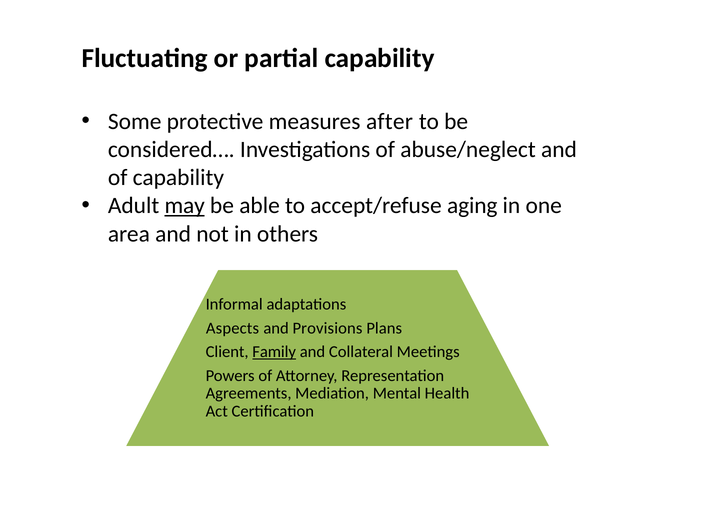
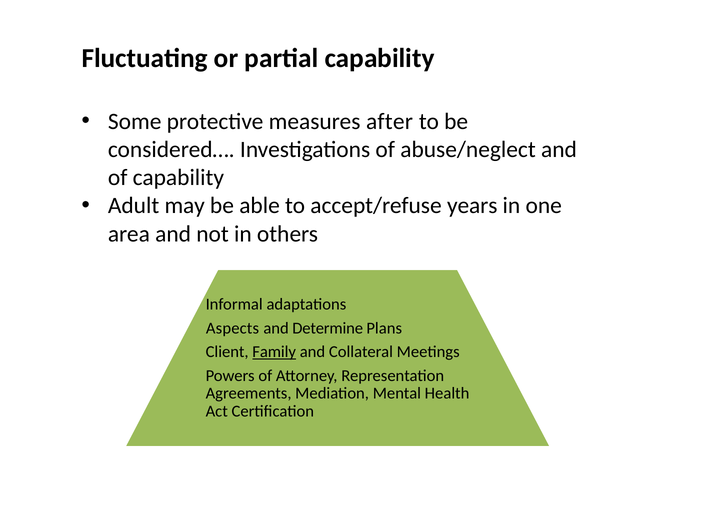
may underline: present -> none (185, 206)
aging: aging -> years (472, 206)
Provisions: Provisions -> Determine (328, 328)
